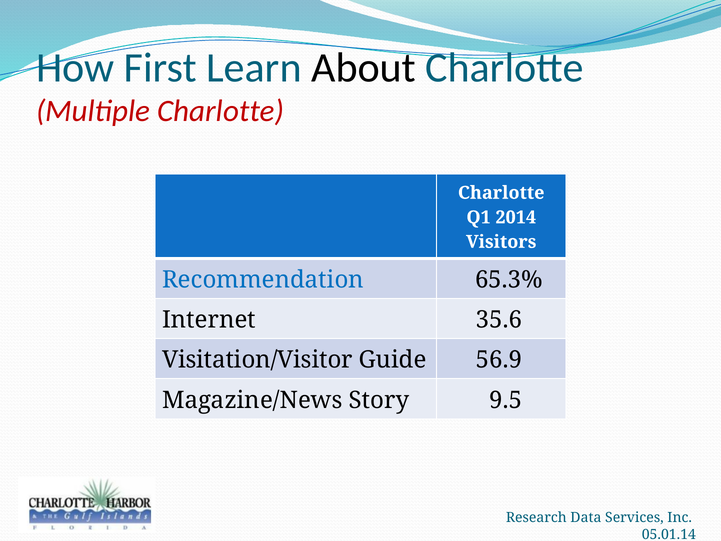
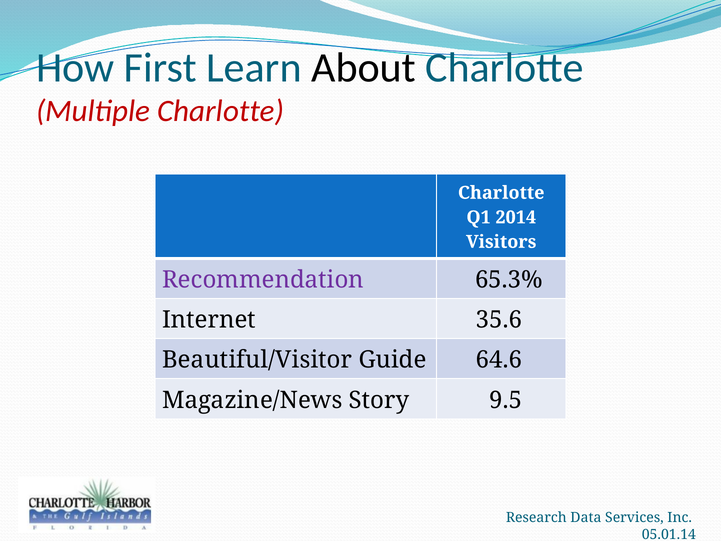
Recommendation colour: blue -> purple (263, 280)
Visitation/Visitor: Visitation/Visitor -> Beautiful/Visitor (257, 360)
56.9: 56.9 -> 64.6 (499, 360)
